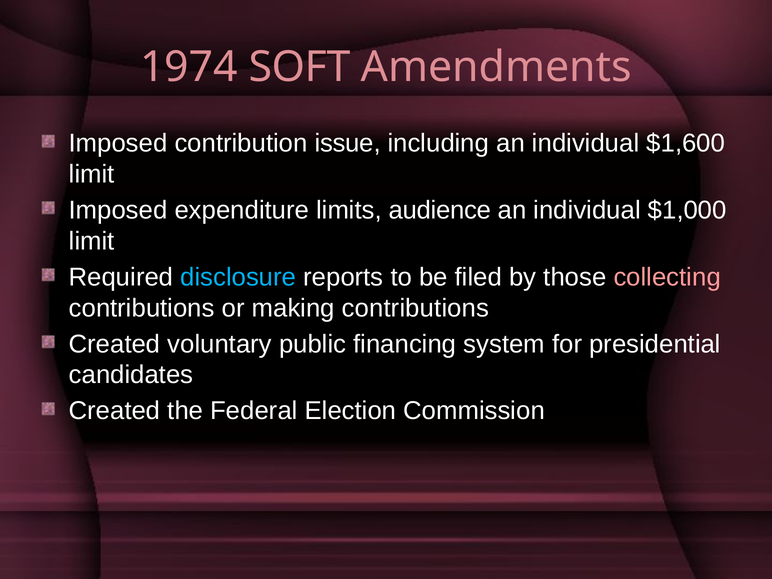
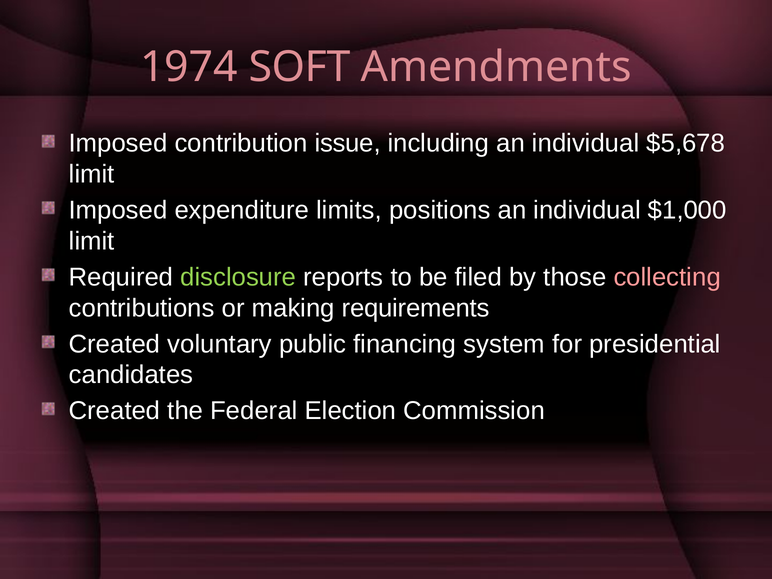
$1,600: $1,600 -> $5,678 (686, 143)
audience: audience -> positions (440, 210)
disclosure colour: light blue -> light green (238, 277)
making contributions: contributions -> requirements (416, 308)
